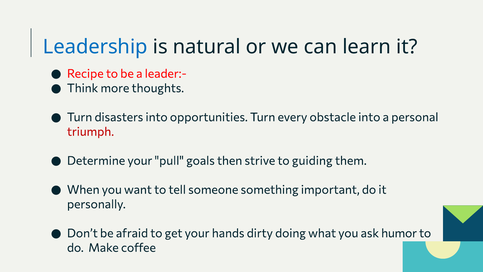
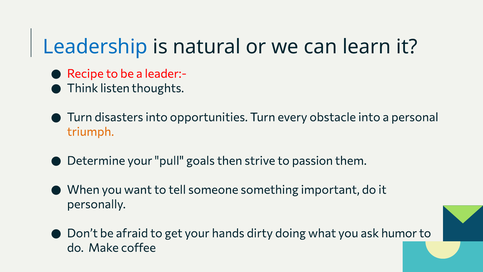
more: more -> listen (115, 88)
triumph colour: red -> orange (91, 132)
guiding: guiding -> passion (312, 161)
